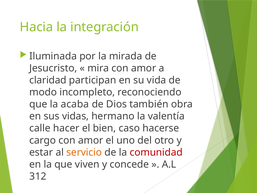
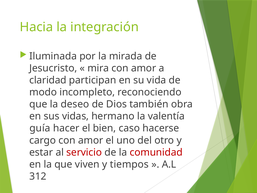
acaba: acaba -> deseo (75, 104)
calle: calle -> guía (40, 128)
servicio colour: orange -> red (84, 152)
concede: concede -> tiempos (129, 164)
